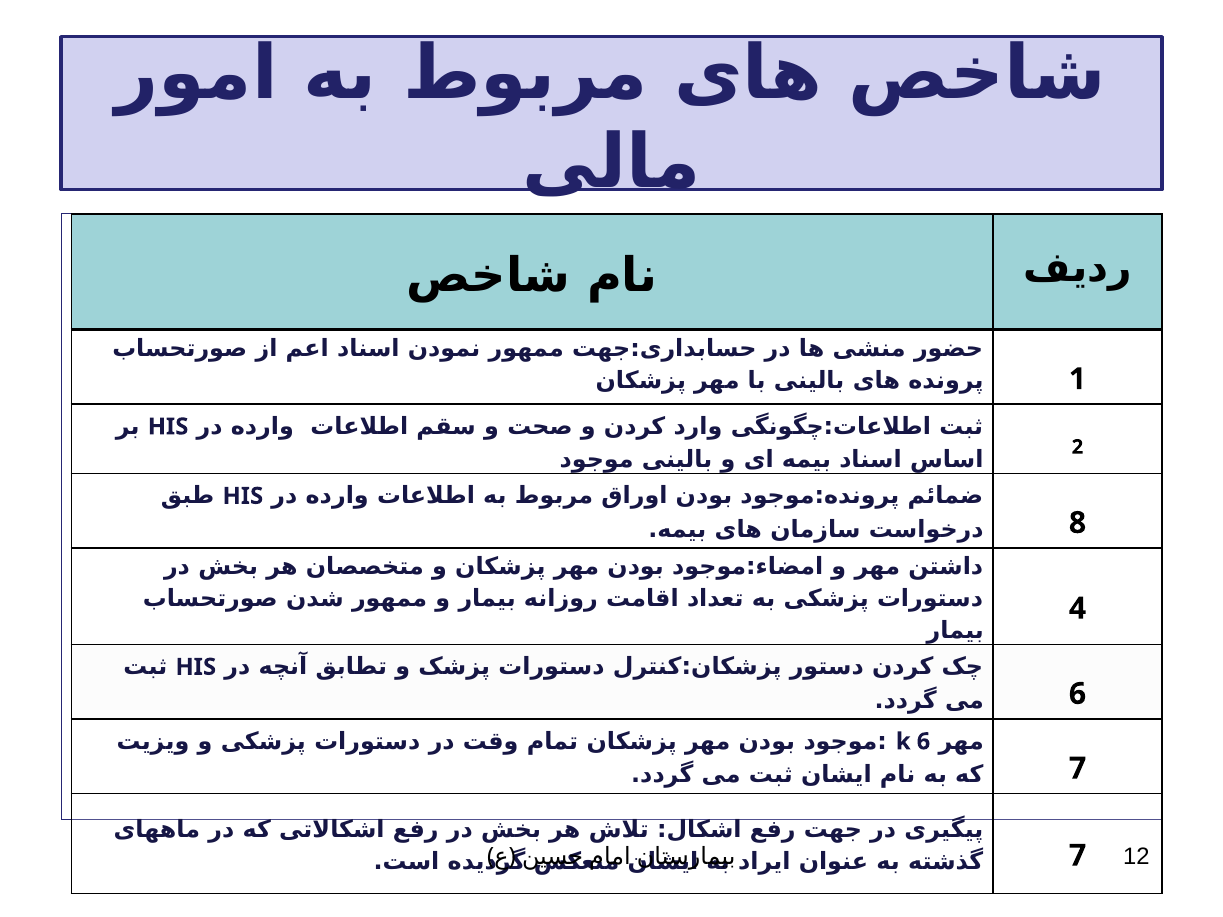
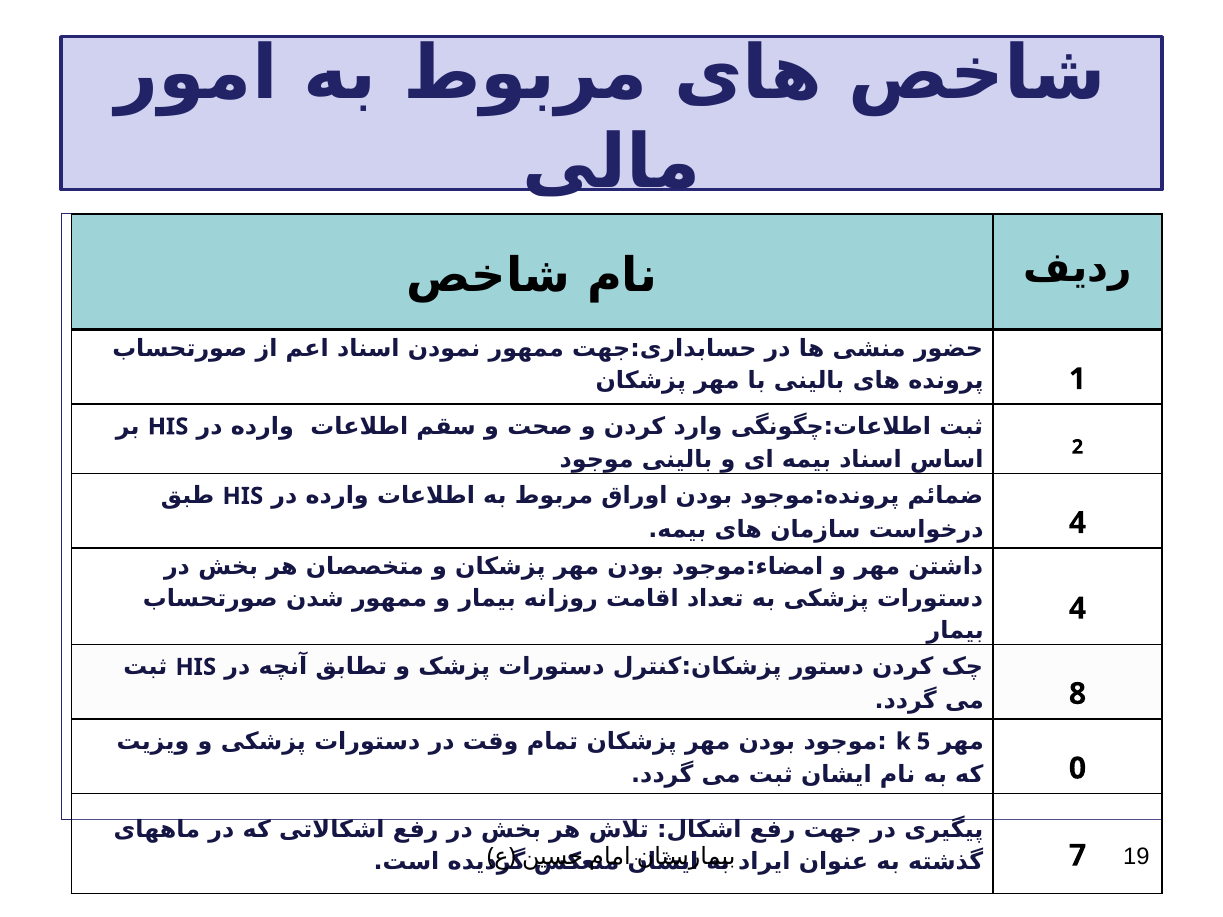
8: 8 -> 4 (1078, 523)
6: 6 -> 8 (1078, 694)
k 6: 6 -> 5 (923, 742)
7: 7 -> 0 (1078, 769)
12: 12 -> 19 (1136, 857)
